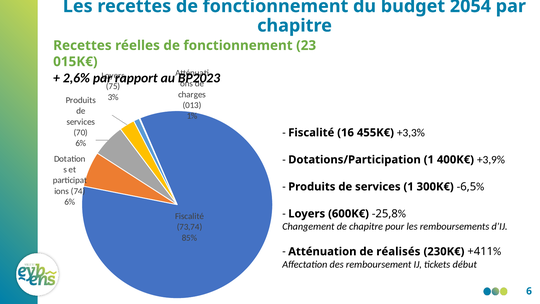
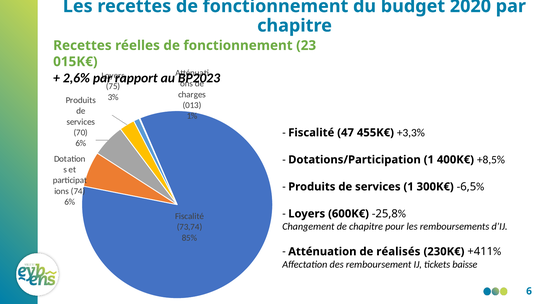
2054: 2054 -> 2020 (470, 6)
16: 16 -> 47 (346, 133)
+3,9%: +3,9% -> +8,5% (491, 160)
début: début -> baisse (465, 264)
